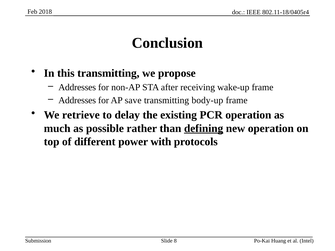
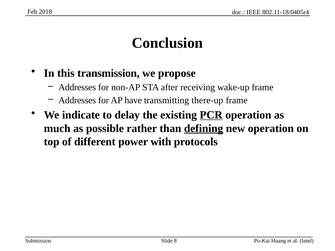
this transmitting: transmitting -> transmission (108, 73)
save: save -> have (133, 100)
body-up: body-up -> there-up (207, 100)
retrieve: retrieve -> indicate (81, 115)
PCR underline: none -> present (211, 115)
